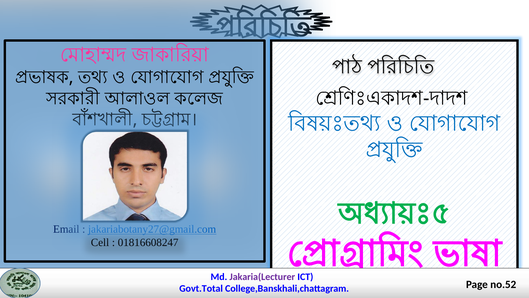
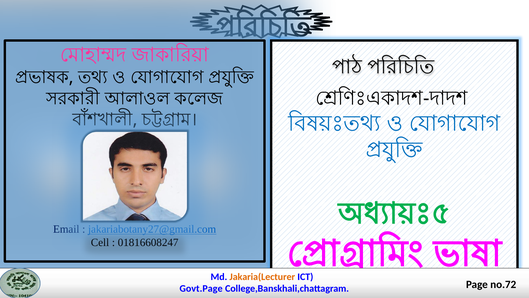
Jakaria(Lecturer colour: purple -> orange (262, 276)
Govt.Total: Govt.Total -> Govt.Page (201, 288)
no.52: no.52 -> no.72 (503, 284)
